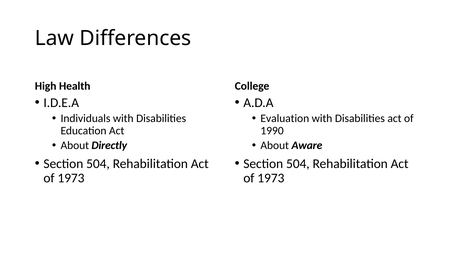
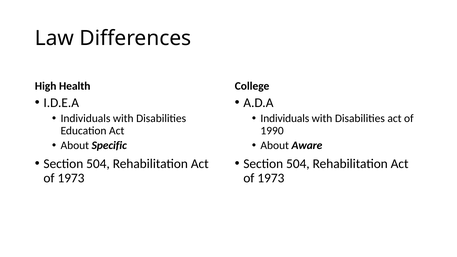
Evaluation: Evaluation -> Individuals (285, 118)
Directly: Directly -> Specific (109, 146)
